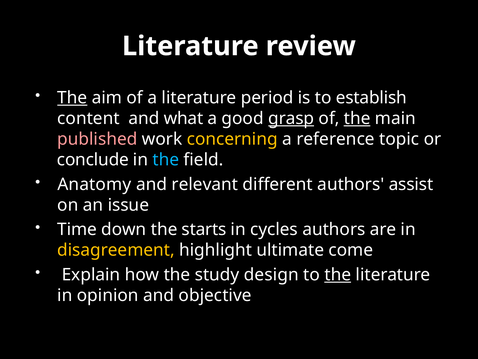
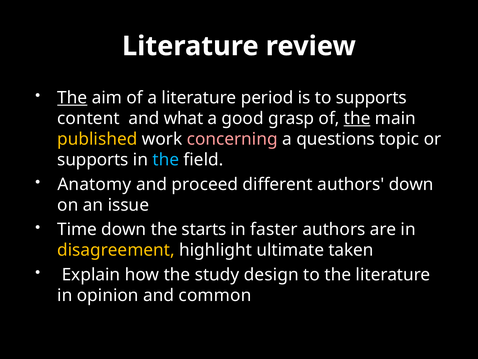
to establish: establish -> supports (371, 98)
grasp underline: present -> none (291, 118)
published colour: pink -> yellow (97, 139)
concerning colour: yellow -> pink (232, 139)
reference: reference -> questions (336, 139)
conclude: conclude -> supports (93, 160)
relevant: relevant -> proceed (205, 184)
authors assist: assist -> down (411, 184)
cycles: cycles -> faster (274, 229)
come: come -> taken (351, 250)
the underline: present -> none (338, 274)
objective: objective -> common (215, 295)
